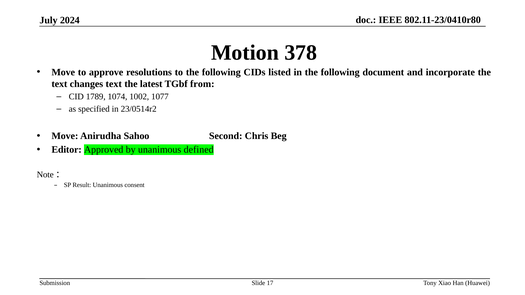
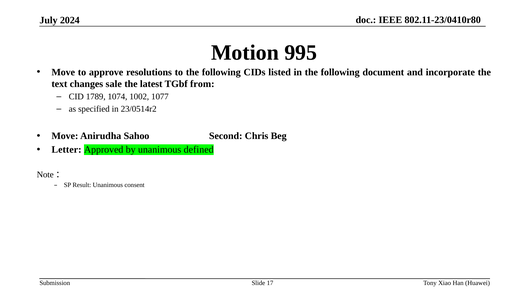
378: 378 -> 995 (301, 53)
changes text: text -> sale (114, 84)
Editor: Editor -> Letter (67, 150)
